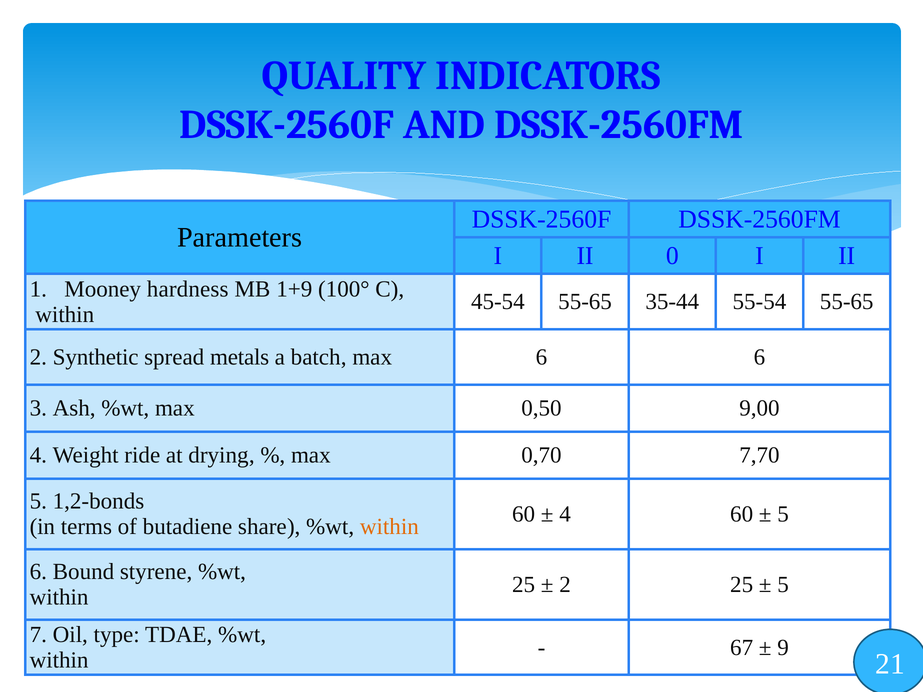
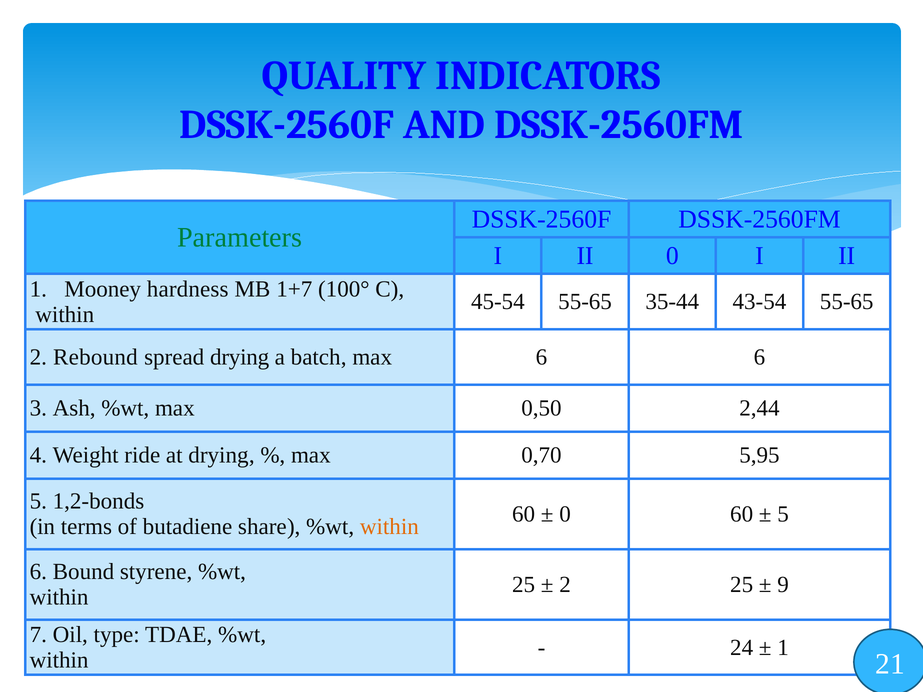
Parameters colour: black -> green (240, 238)
1+9: 1+9 -> 1+7 (294, 289)
55-54: 55-54 -> 43-54 (759, 302)
Synthetic: Synthetic -> Rebound (95, 357)
spread metals: metals -> drying (240, 357)
9,00: 9,00 -> 2,44 (760, 408)
7,70: 7,70 -> 5,95 (760, 455)
4: 4 -> 0 (565, 514)
5: 5 -> 9 (783, 585)
67: 67 -> 24 (742, 648)
9: 9 -> 1 (783, 648)
